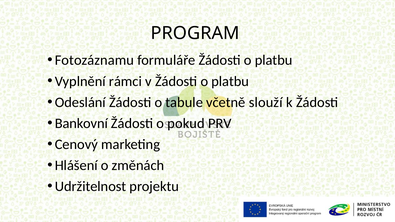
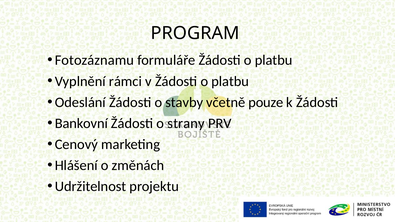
tabule: tabule -> stavby (184, 102)
slouží: slouží -> pouze (266, 102)
pokud: pokud -> strany (186, 123)
